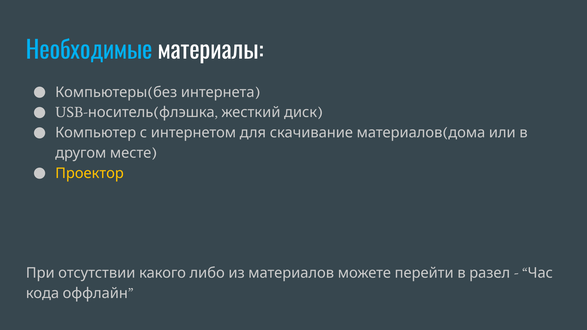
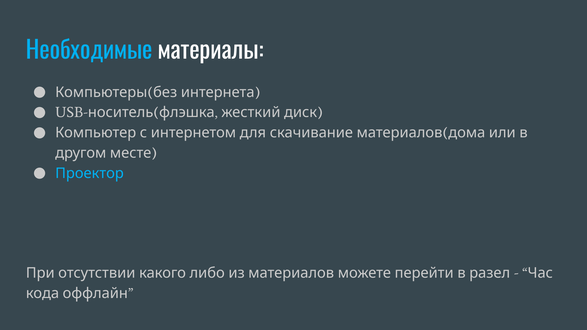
Проектор colour: yellow -> light blue (90, 173)
